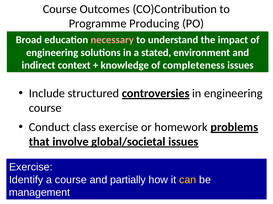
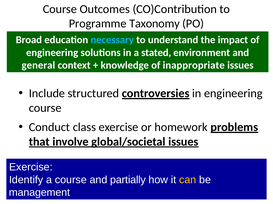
Producing: Producing -> Taxonomy (154, 24)
necessary colour: pink -> light blue (112, 40)
indirect: indirect -> general (38, 66)
completeness: completeness -> inappropriate (194, 66)
